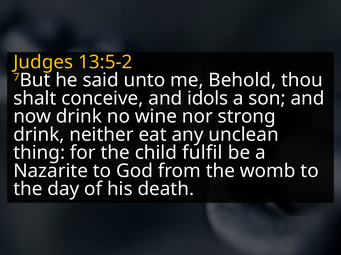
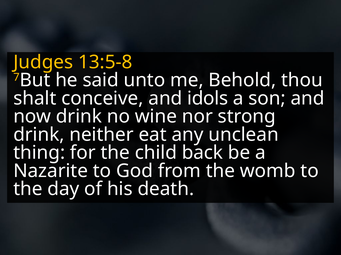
13:5-2: 13:5-2 -> 13:5-8 (105, 62)
fulfil: fulfil -> back (202, 153)
